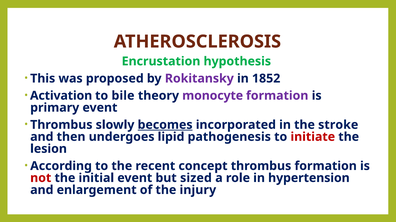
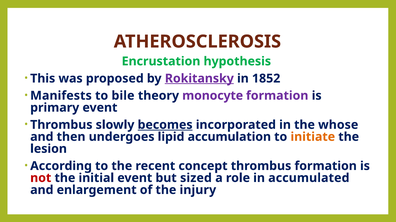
Rokitansky underline: none -> present (199, 79)
Activation: Activation -> Manifests (61, 96)
stroke: stroke -> whose (338, 125)
pathogenesis: pathogenesis -> accumulation (229, 137)
initiate colour: red -> orange (313, 137)
hypertension: hypertension -> accumulated (309, 179)
